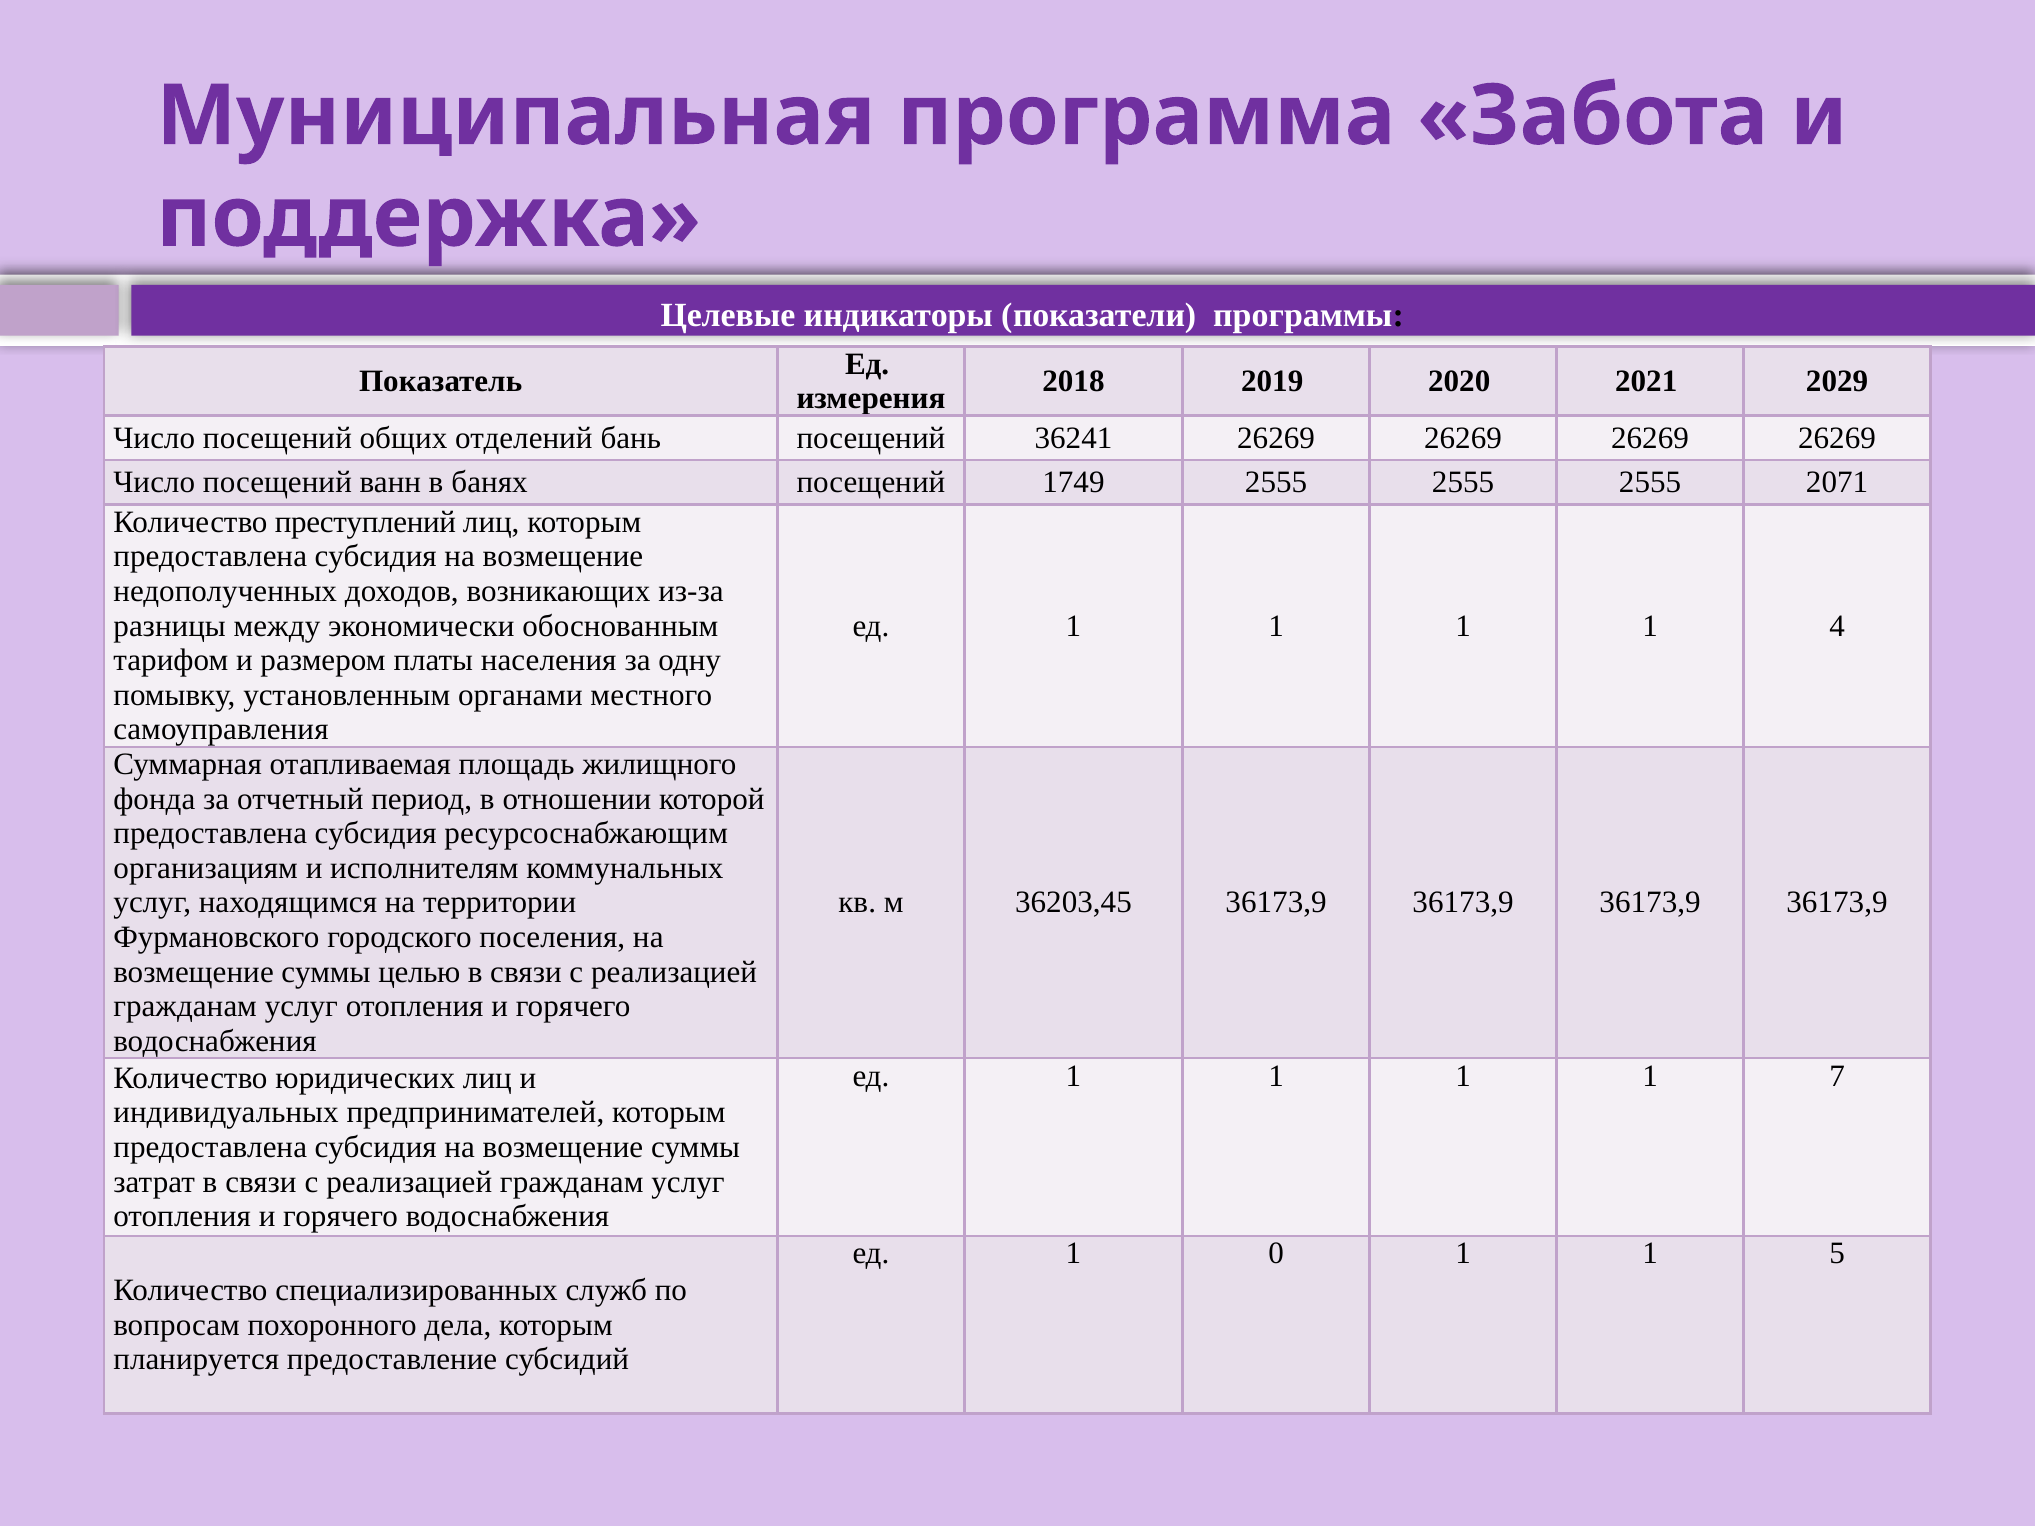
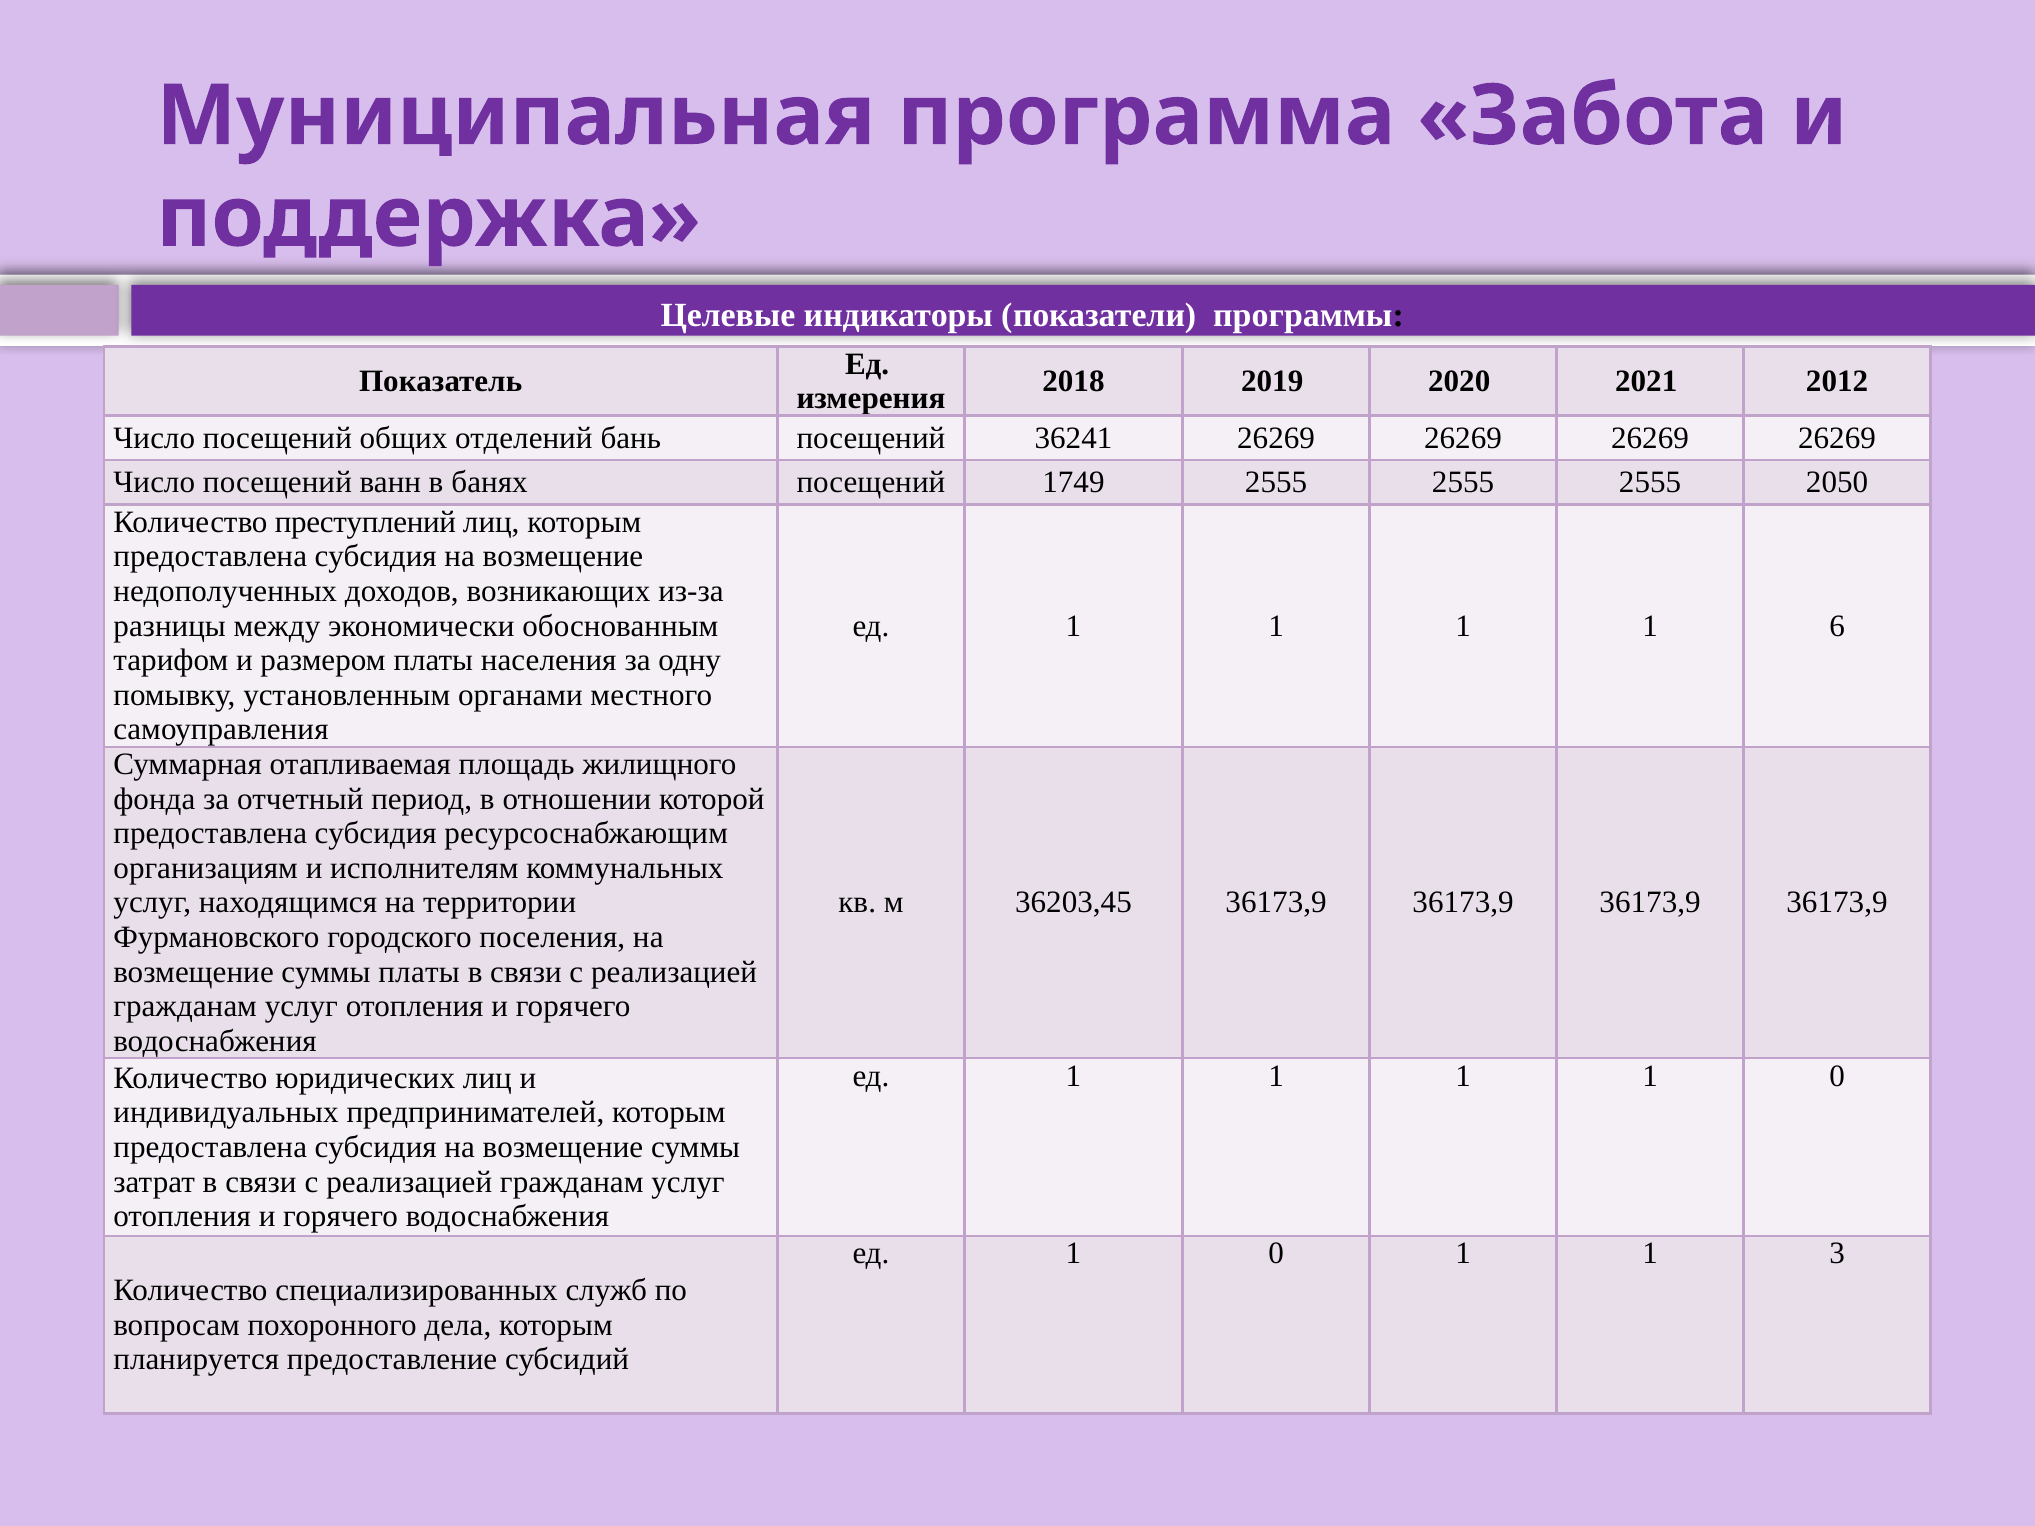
2029: 2029 -> 2012 (1837, 381)
2071: 2071 -> 2050 (1837, 483)
4: 4 -> 6 (1837, 626)
суммы целью: целью -> платы (419, 972)
1 1 7: 7 -> 0 (1837, 1076)
5: 5 -> 3 (1837, 1254)
